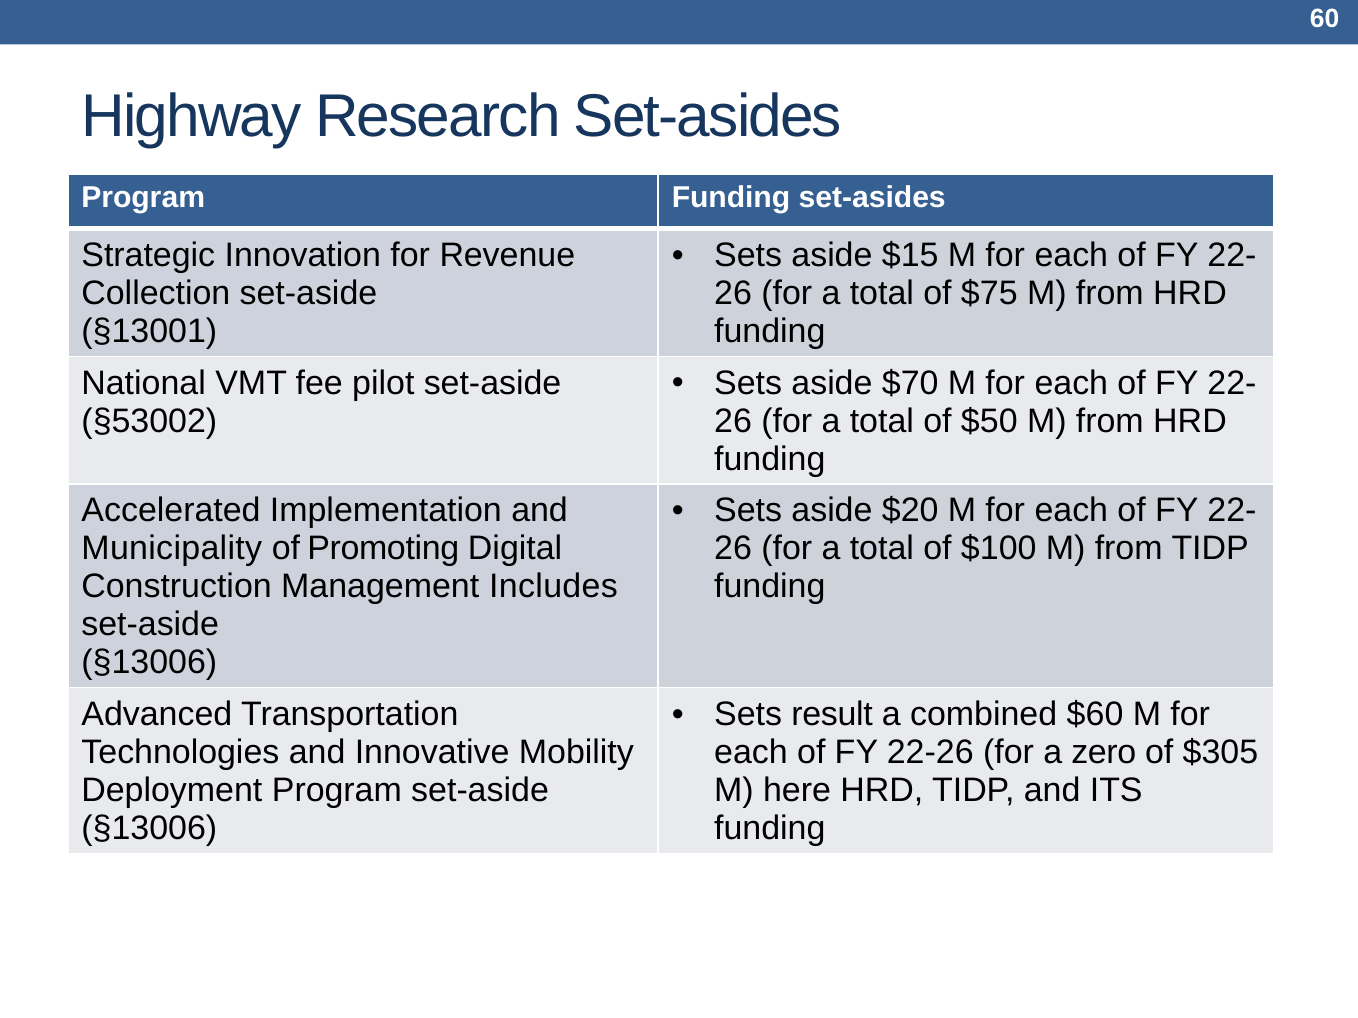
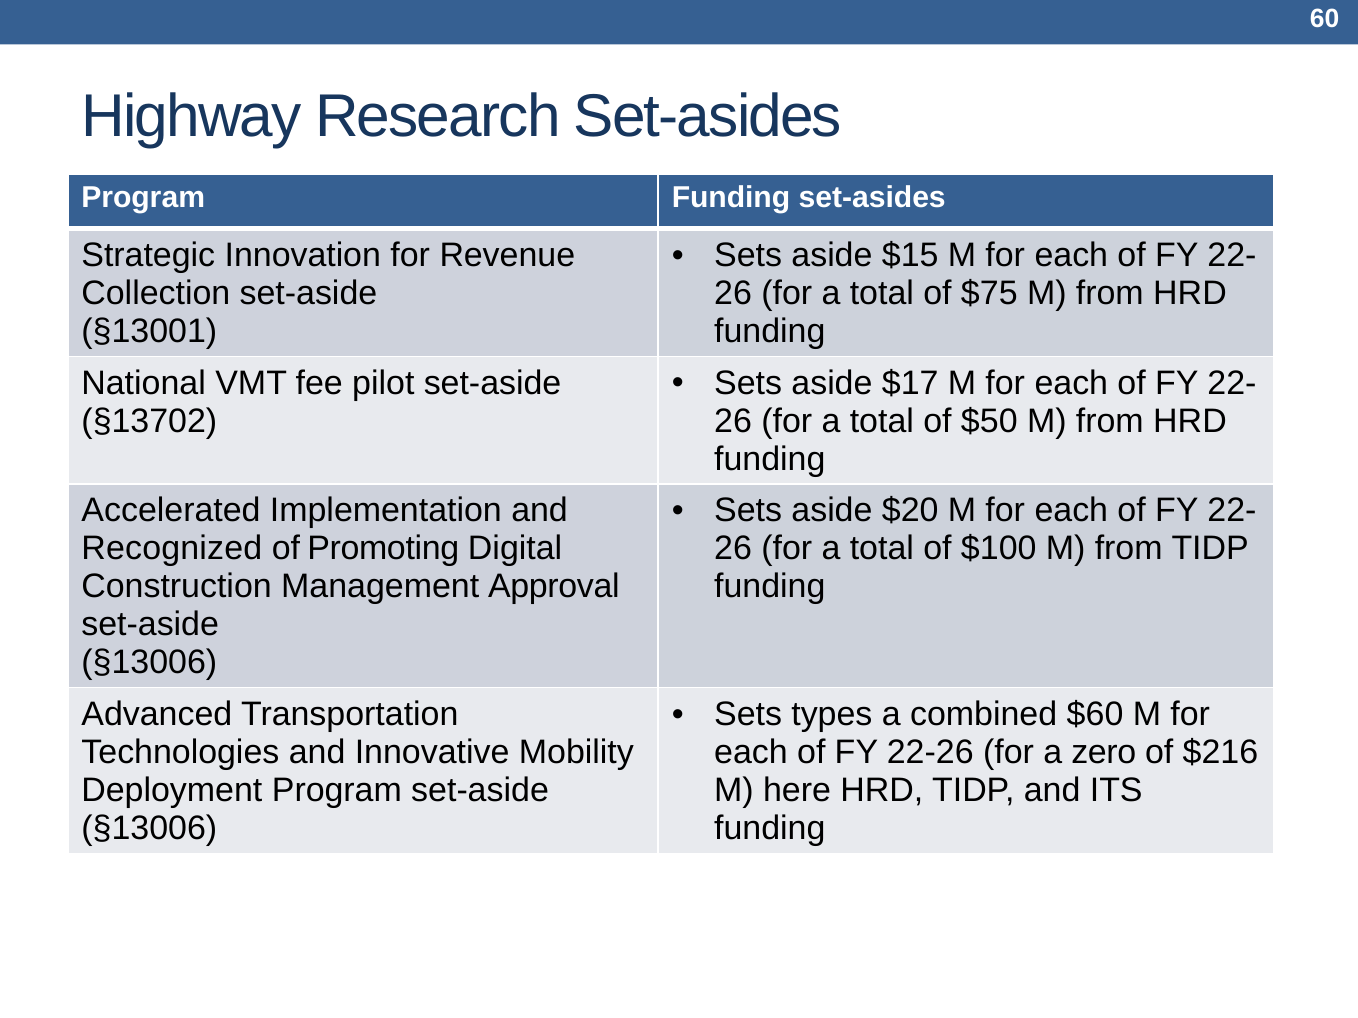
$70: $70 -> $17 (910, 383)
§53002: §53002 -> §13702 (149, 421)
Municipality: Municipality -> Recognized (172, 549)
Includes: Includes -> Approval (554, 587)
result: result -> types (832, 714)
$305: $305 -> $216 (1220, 752)
